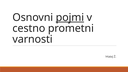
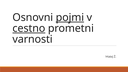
cestno underline: none -> present (29, 28)
